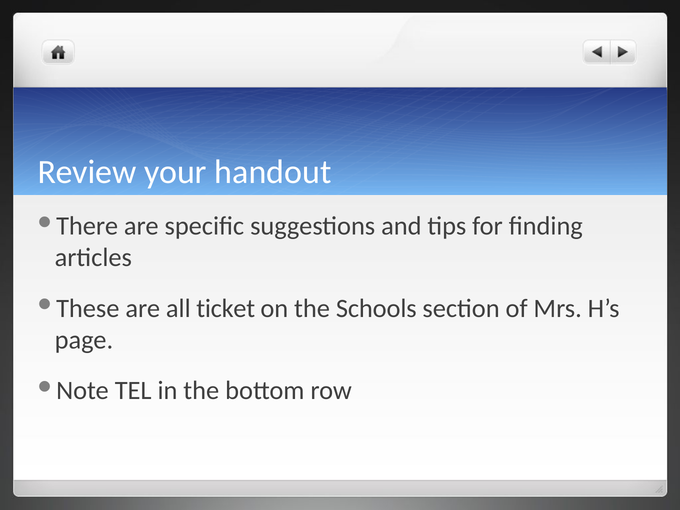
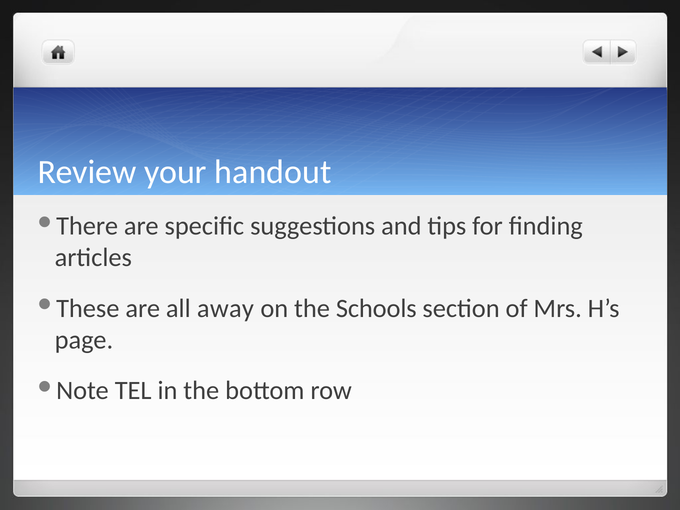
ticket: ticket -> away (225, 308)
